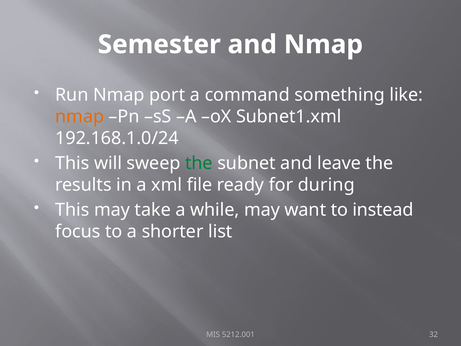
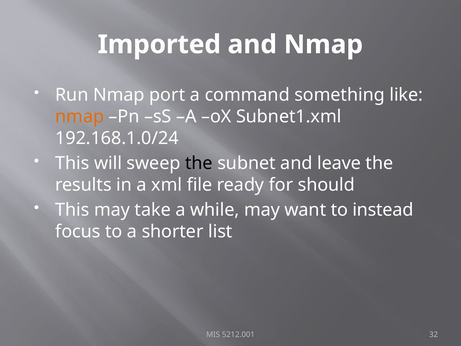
Semester: Semester -> Imported (159, 44)
the colour: green -> black (199, 163)
during: during -> should (326, 185)
